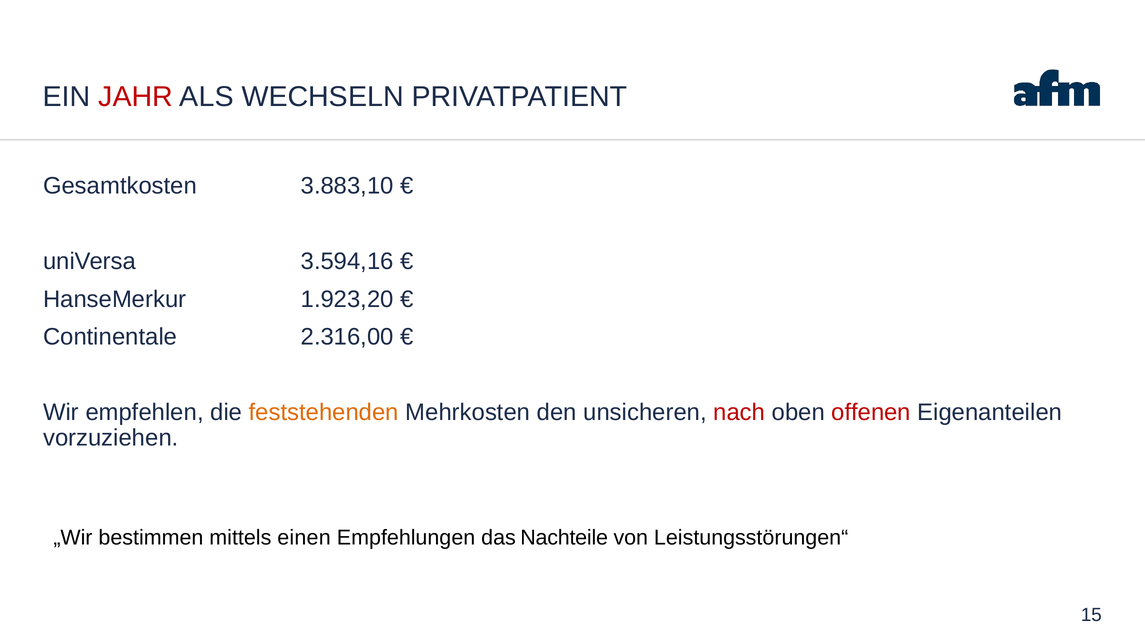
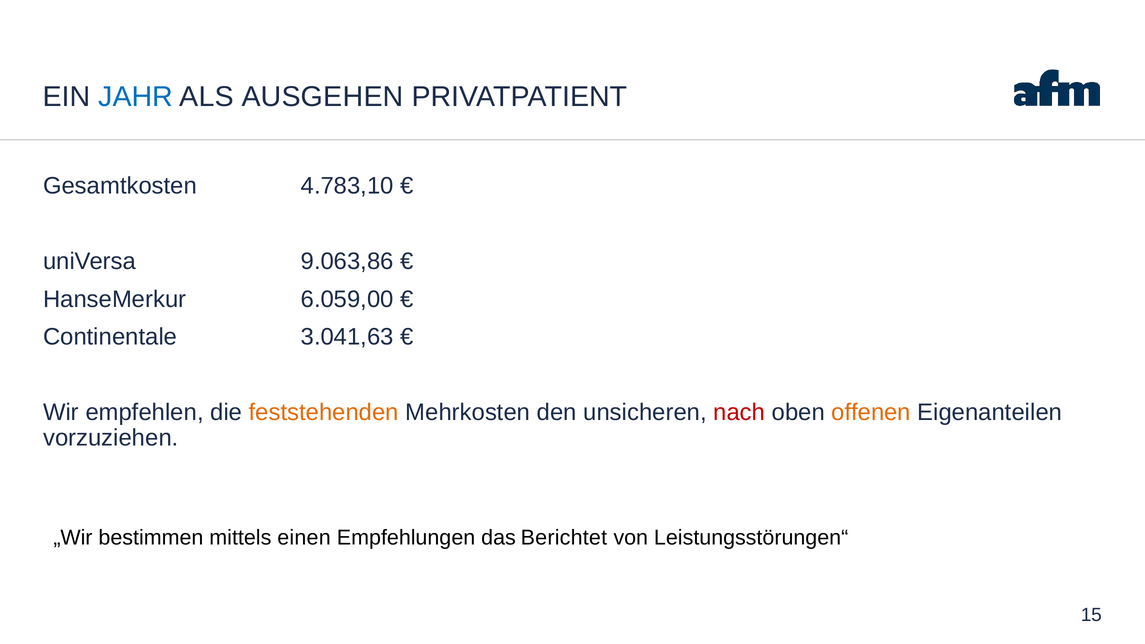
JAHR colour: red -> blue (136, 97)
WECHSELN: WECHSELN -> AUSGEHEN (323, 97)
3.883,10: 3.883,10 -> 4.783,10 (347, 186)
3.594,16: 3.594,16 -> 9.063,86 (347, 262)
1.923,20: 1.923,20 -> 6.059,00 (347, 299)
2.316,00: 2.316,00 -> 3.041,63 (347, 337)
offenen colour: red -> orange (871, 412)
Nachteile: Nachteile -> Berichtet (564, 538)
